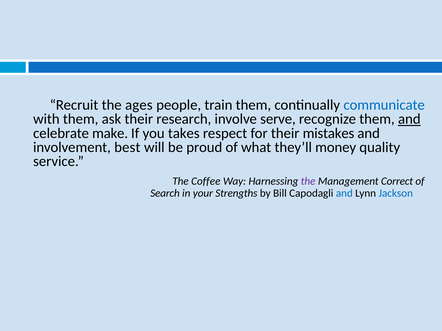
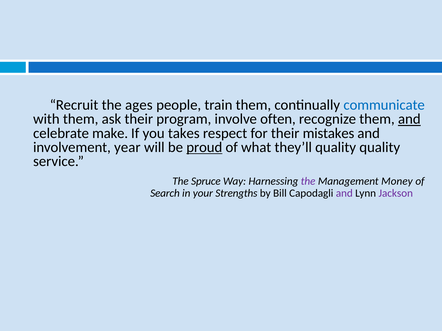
research: research -> program (184, 119)
serve: serve -> often (278, 119)
best: best -> year (127, 148)
proud underline: none -> present (204, 148)
they’ll money: money -> quality (336, 148)
Coffee: Coffee -> Spruce (206, 181)
Correct: Correct -> Money (397, 181)
and colour: blue -> purple (344, 193)
Jackson colour: blue -> purple (396, 193)
